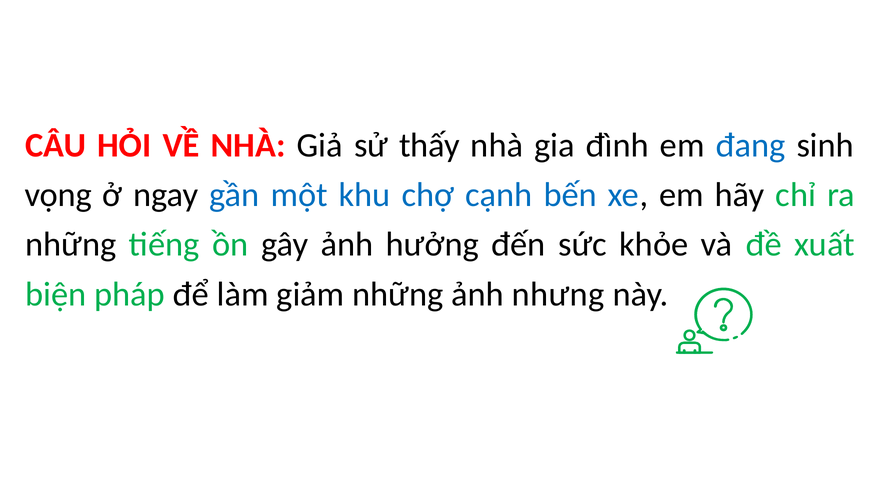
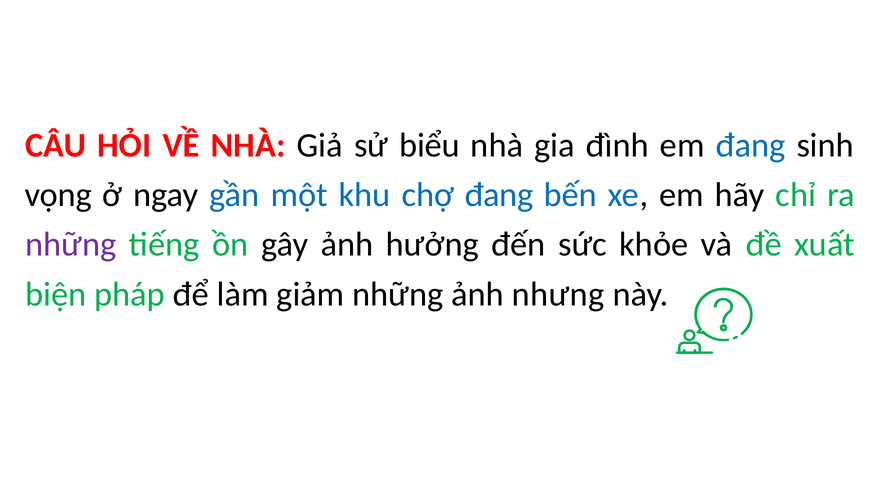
thấy: thấy -> biểu (429, 146)
chợ cạnh: cạnh -> đang (499, 195)
những colour: black -> purple (71, 245)
